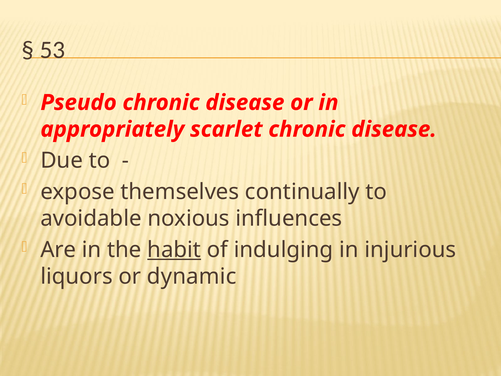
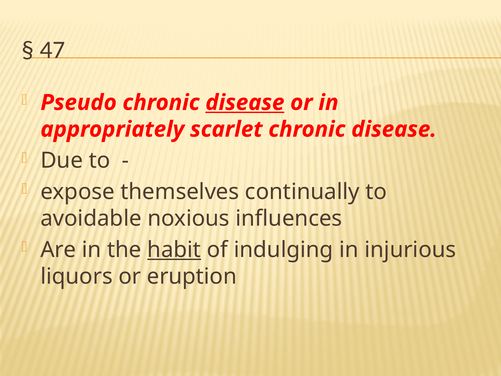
53: 53 -> 47 (52, 50)
disease underline: none -> present (245, 103)
dynamic: dynamic -> eruption (192, 276)
